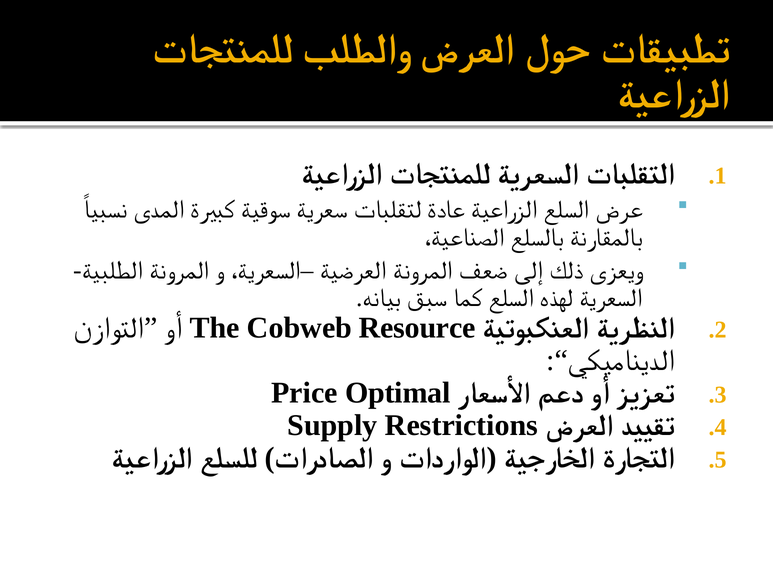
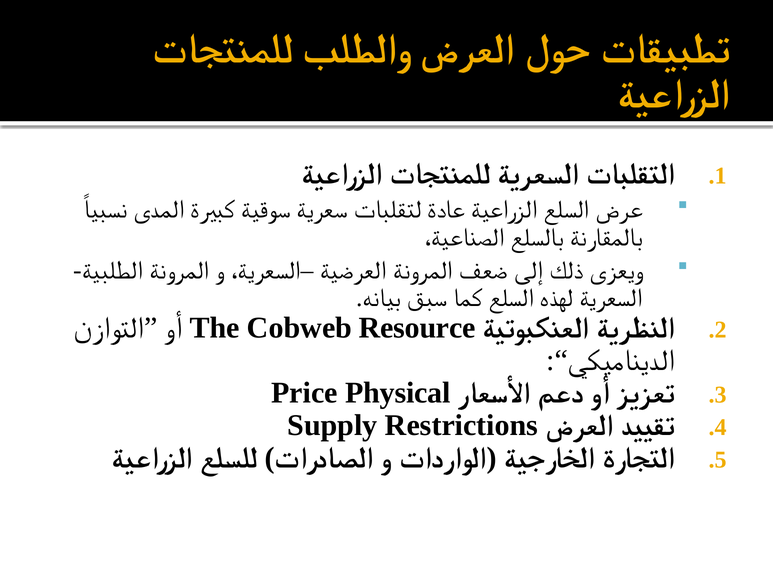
Optimal: Optimal -> Physical (398, 393)
